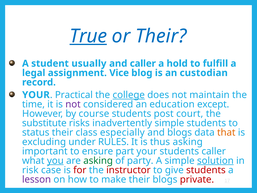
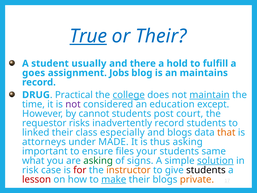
and caller: caller -> there (143, 63)
legal: legal -> goes (34, 73)
Vice: Vice -> Jobs (119, 73)
custodian: custodian -> maintains (204, 73)
YOUR: YOUR -> DRUG (36, 95)
maintain underline: none -> present (209, 95)
course: course -> cannot (94, 114)
substitute: substitute -> requestor (44, 123)
inadvertently simple: simple -> record (169, 123)
status: status -> linked (36, 132)
excluding: excluding -> attorneys (44, 142)
RULES: RULES -> MADE (113, 142)
part: part -> files (125, 151)
students caller: caller -> same (214, 151)
you underline: present -> none (55, 160)
party: party -> signs (140, 160)
instructor colour: red -> orange (128, 170)
students colour: red -> black (206, 170)
lesson colour: purple -> red (37, 179)
make underline: none -> present (114, 179)
private colour: red -> orange (197, 179)
